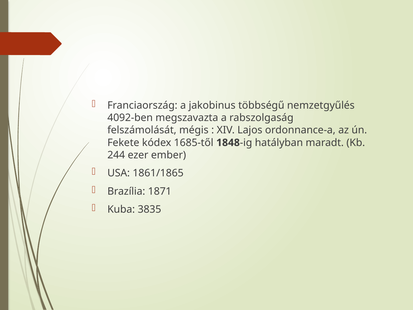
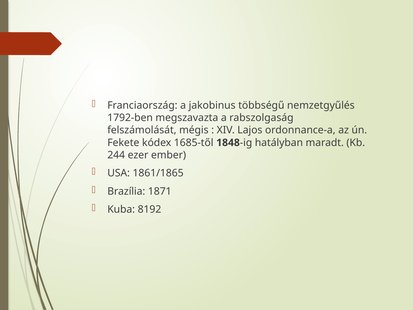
4092-ben: 4092-ben -> 1792-ben (130, 118)
3835: 3835 -> 8192 (149, 209)
